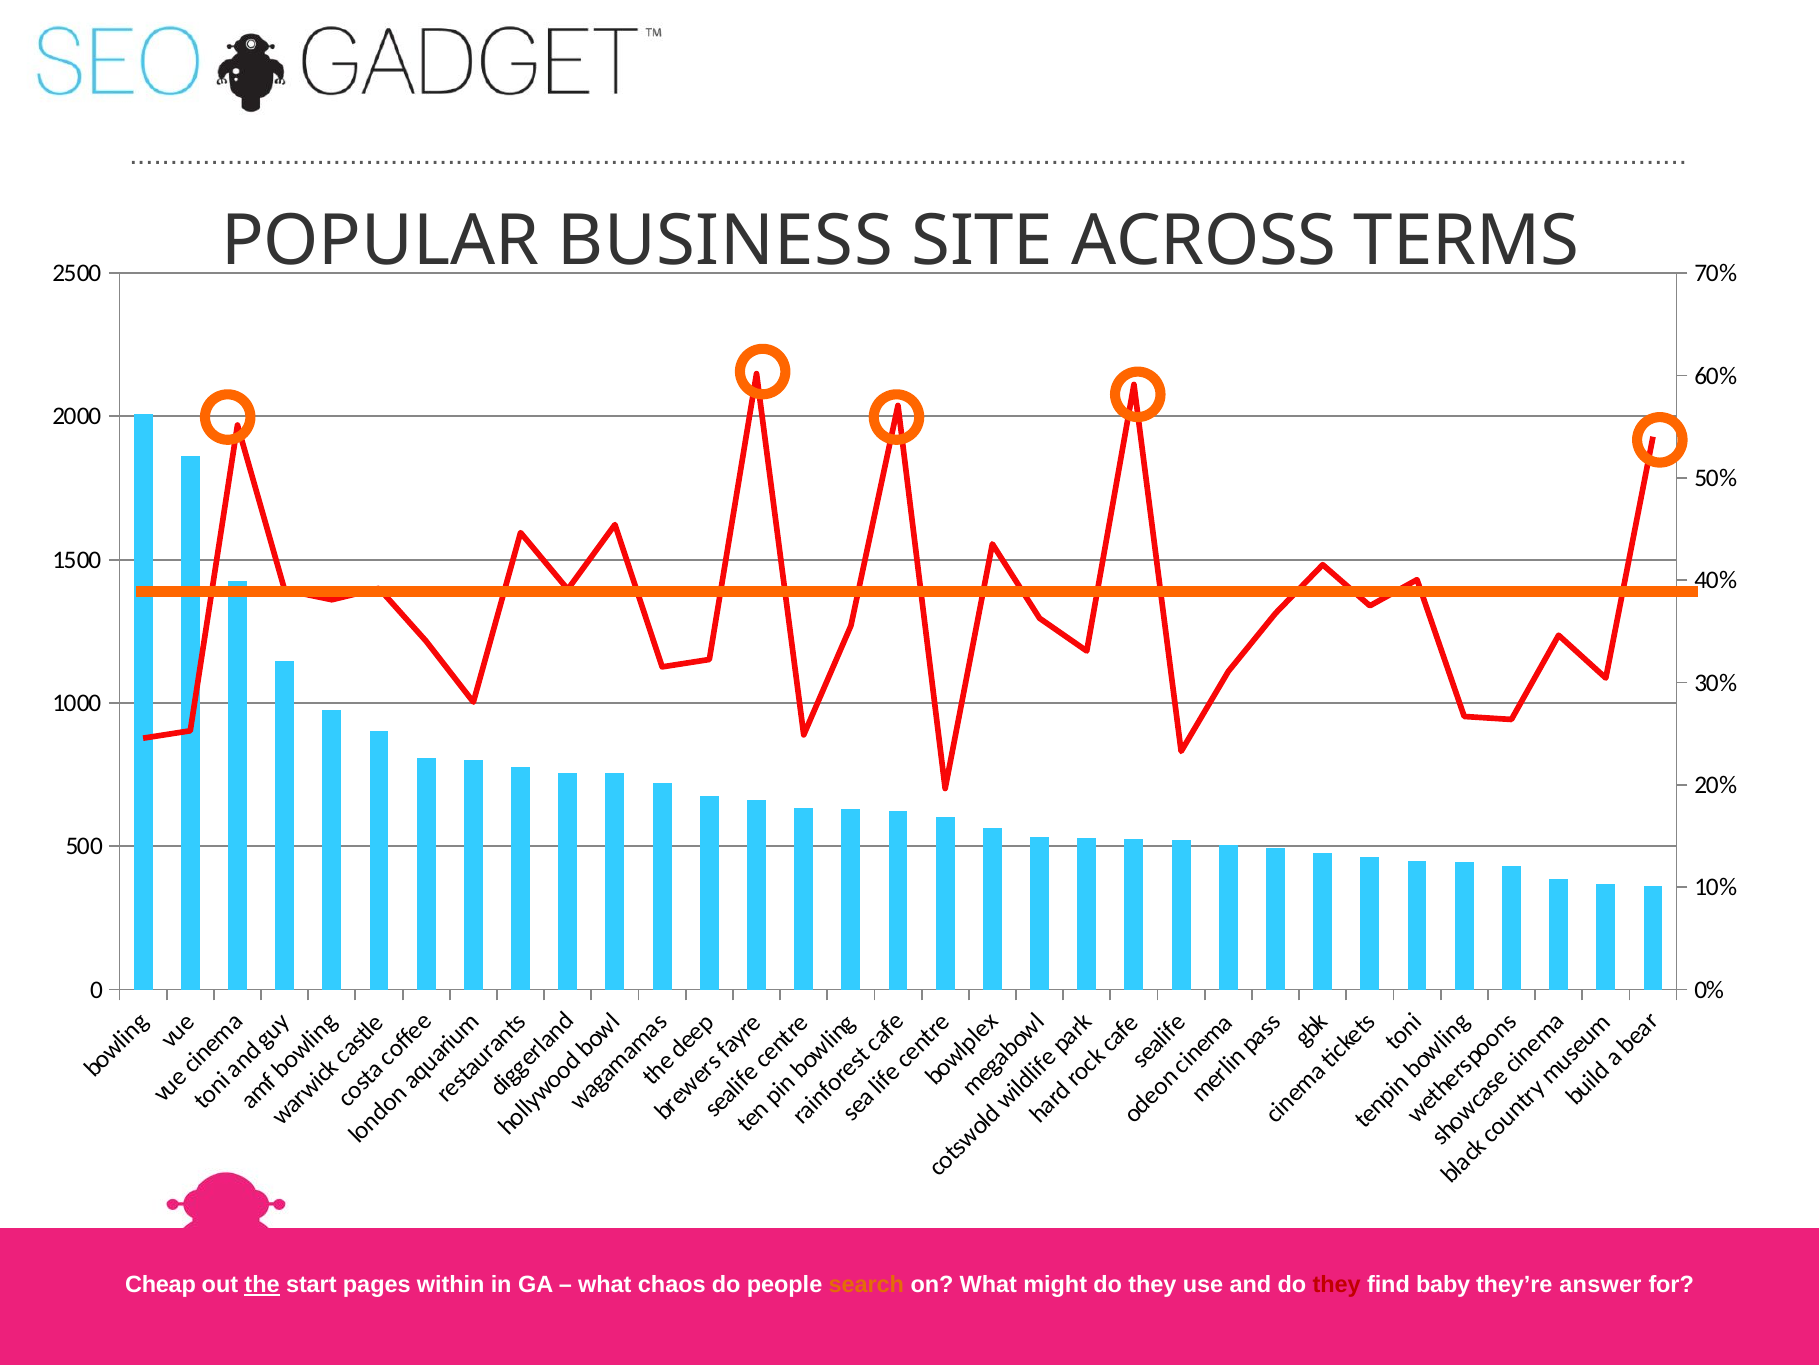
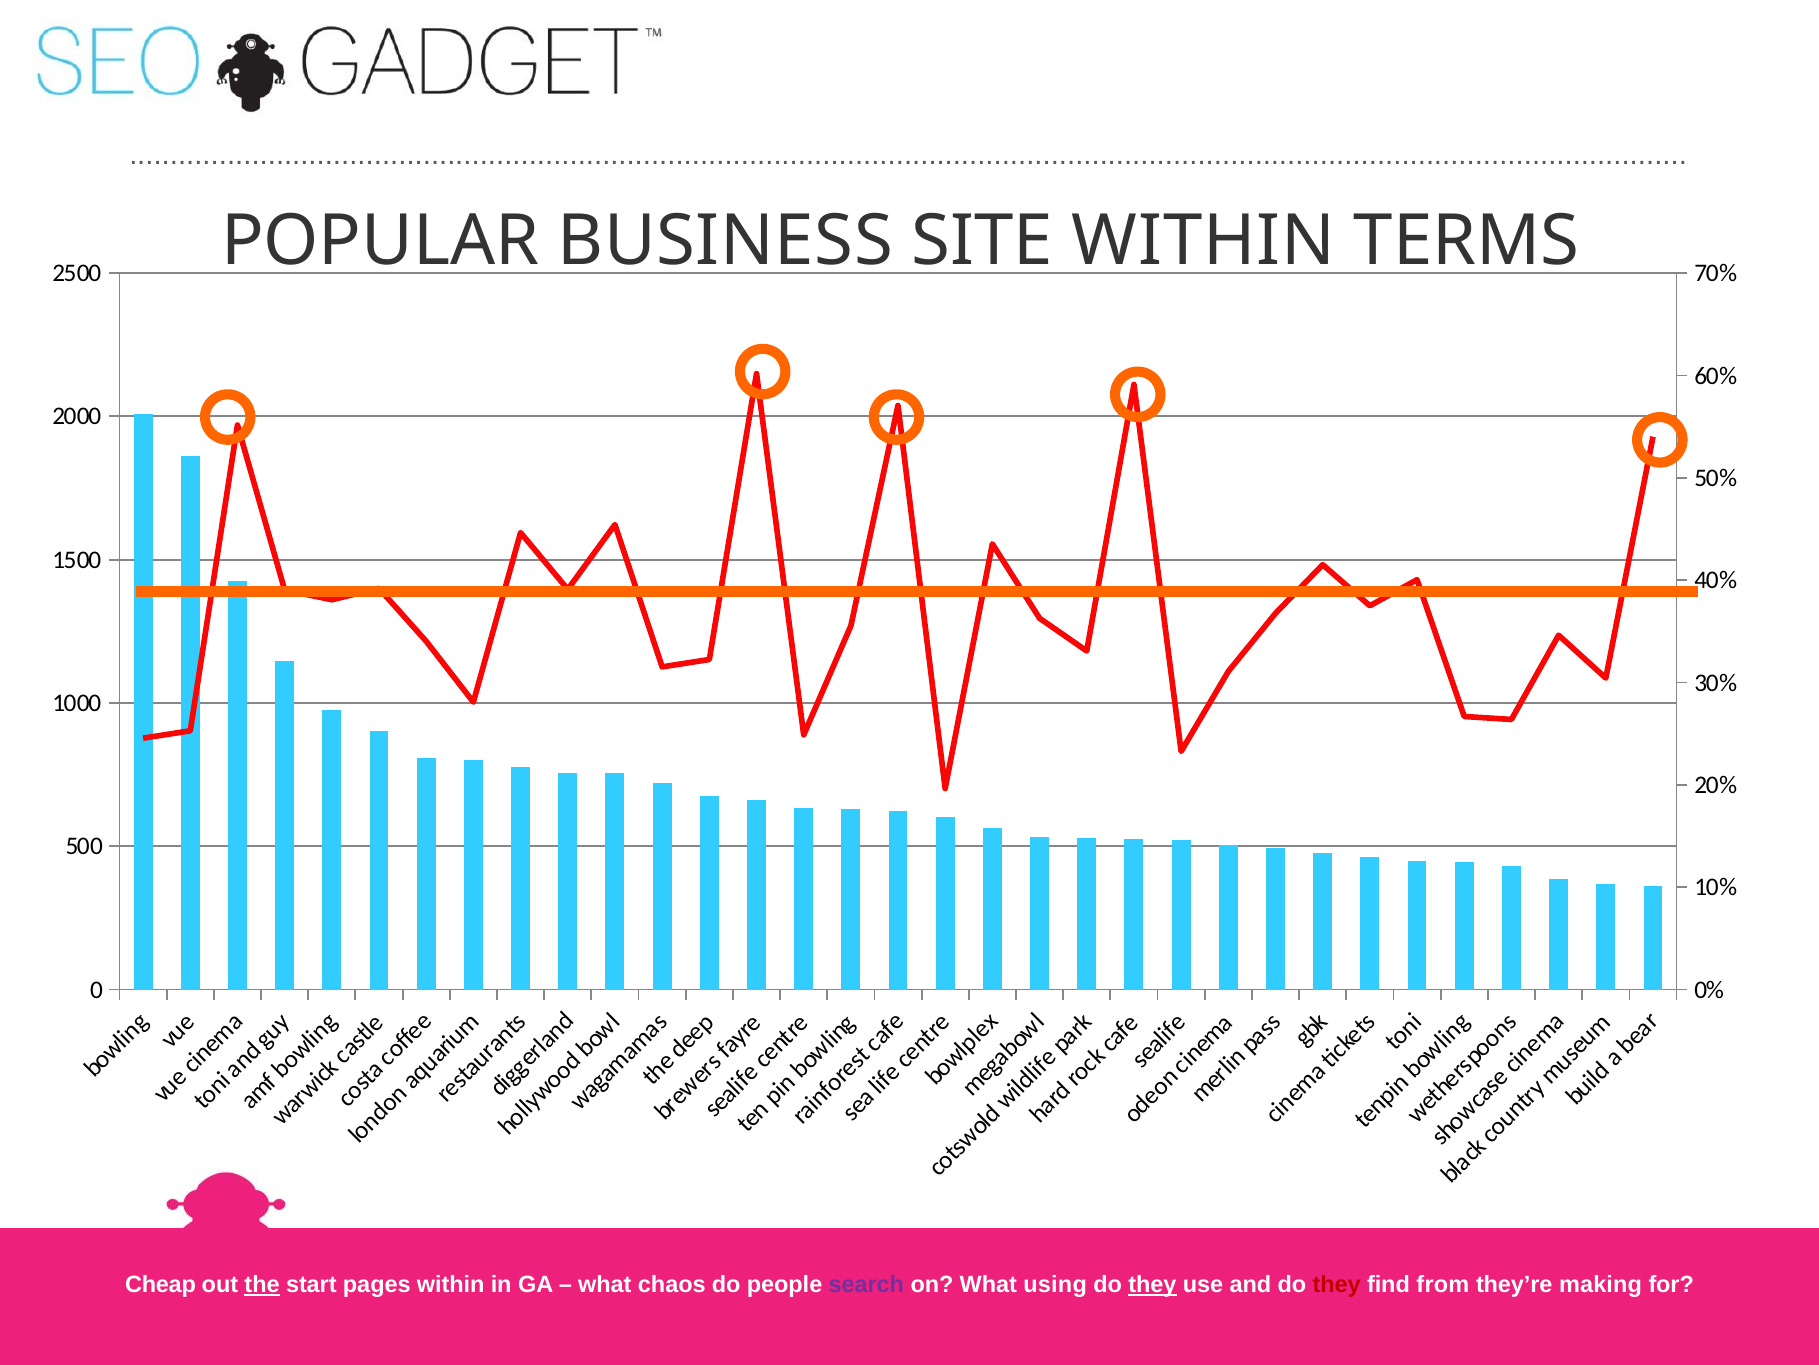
SITE ACROSS: ACROSS -> WITHIN (1203, 241)
search colour: orange -> purple (866, 1284)
might: might -> using (1055, 1284)
they underline: none -> present (1152, 1284)
baby: baby -> from (1443, 1284)
answer: answer -> making (1601, 1284)
